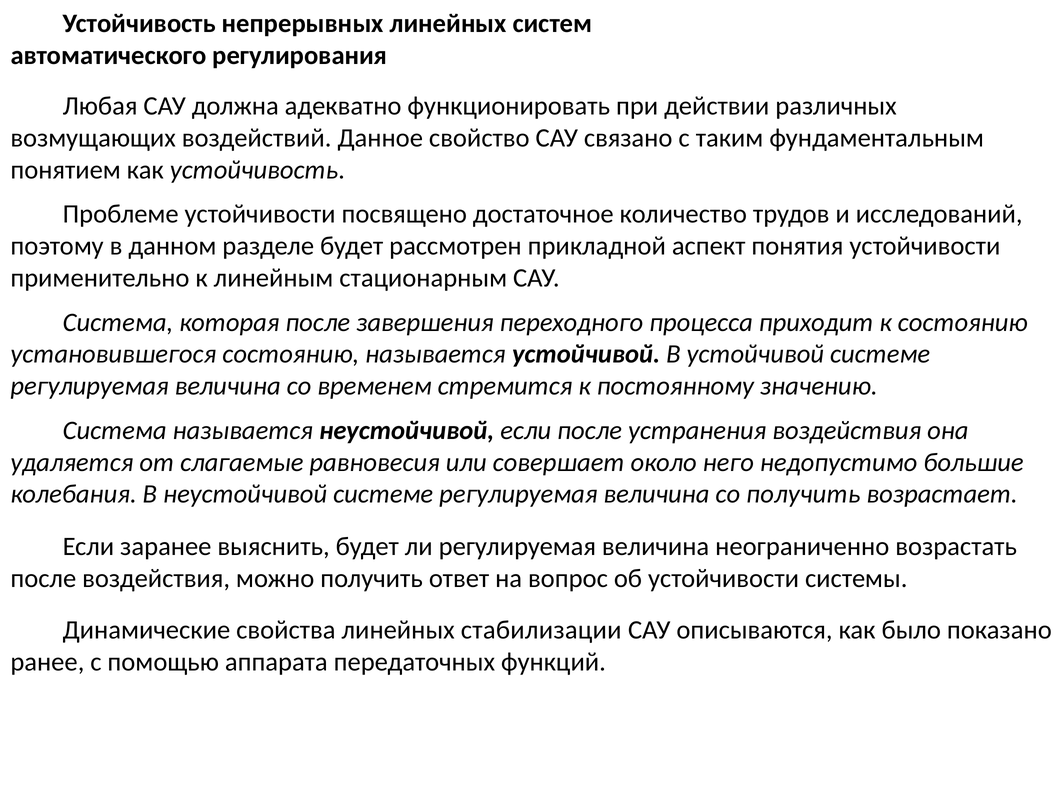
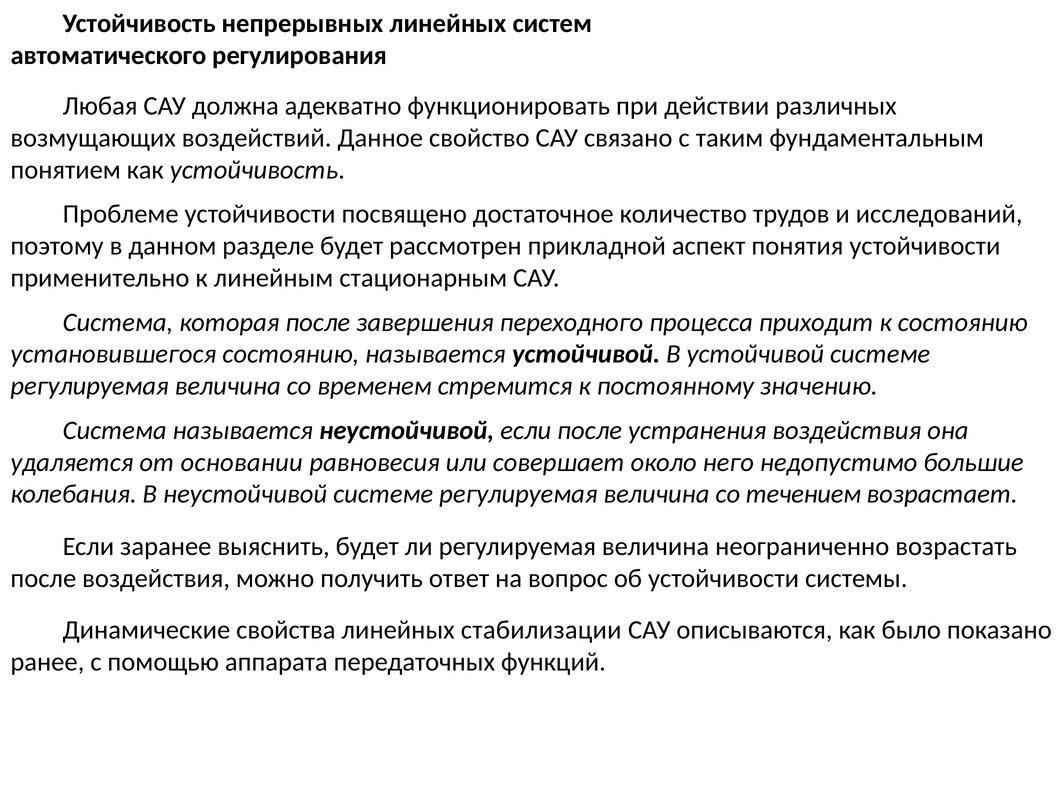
слагаемые: слагаемые -> основании (242, 462)
со получить: получить -> течением (803, 494)
